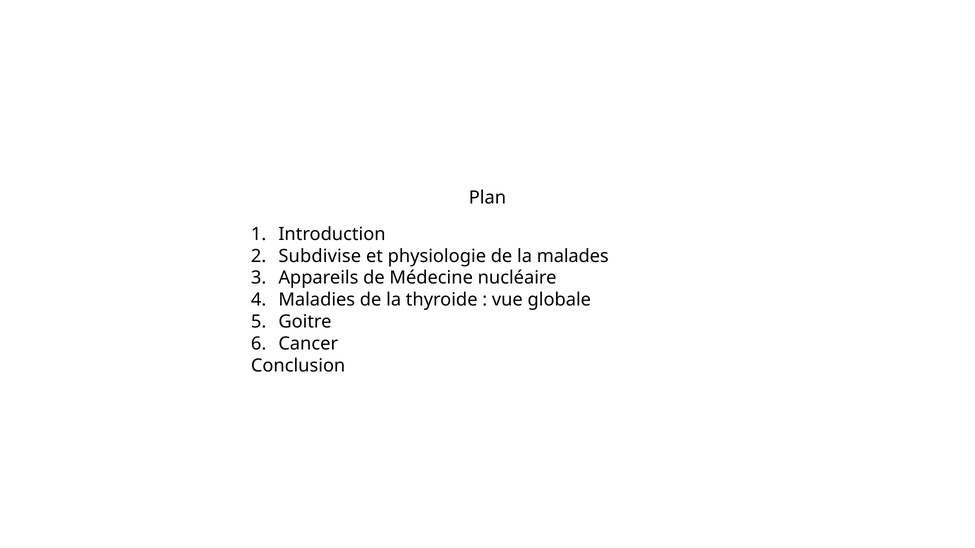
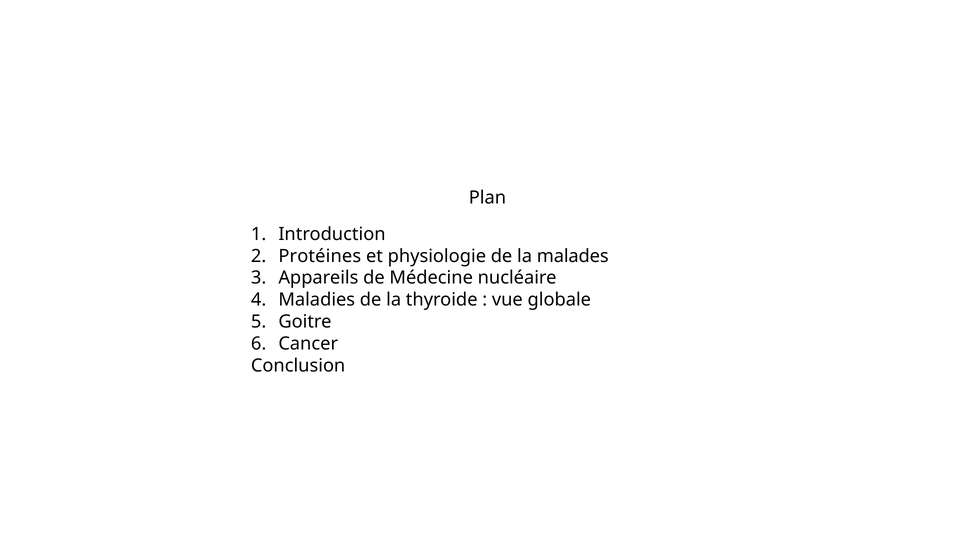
Subdivise: Subdivise -> Protéines (320, 256)
